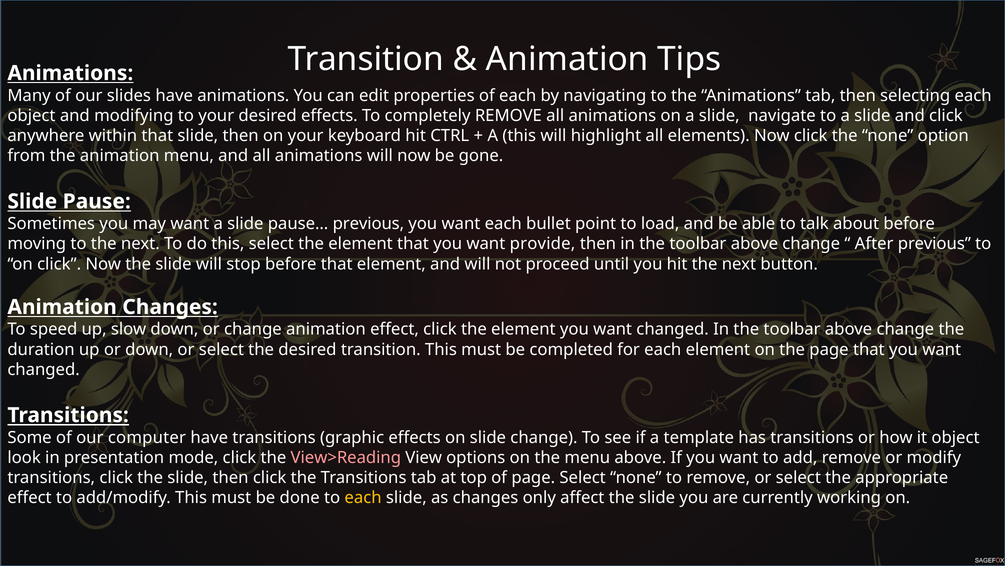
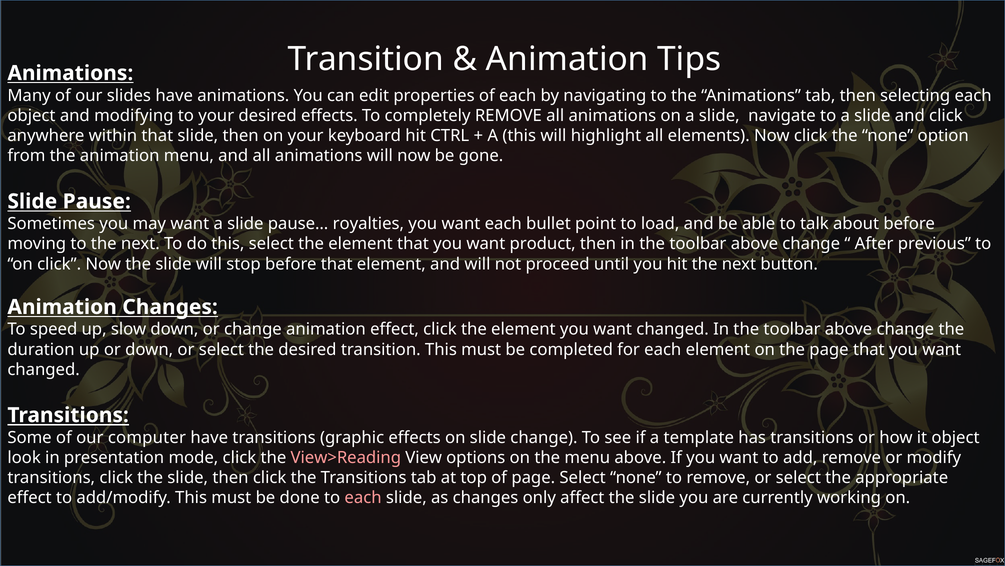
pause… previous: previous -> royalties (368, 224)
provide: provide -> product (543, 244)
each colour: yellow -> pink (363, 497)
